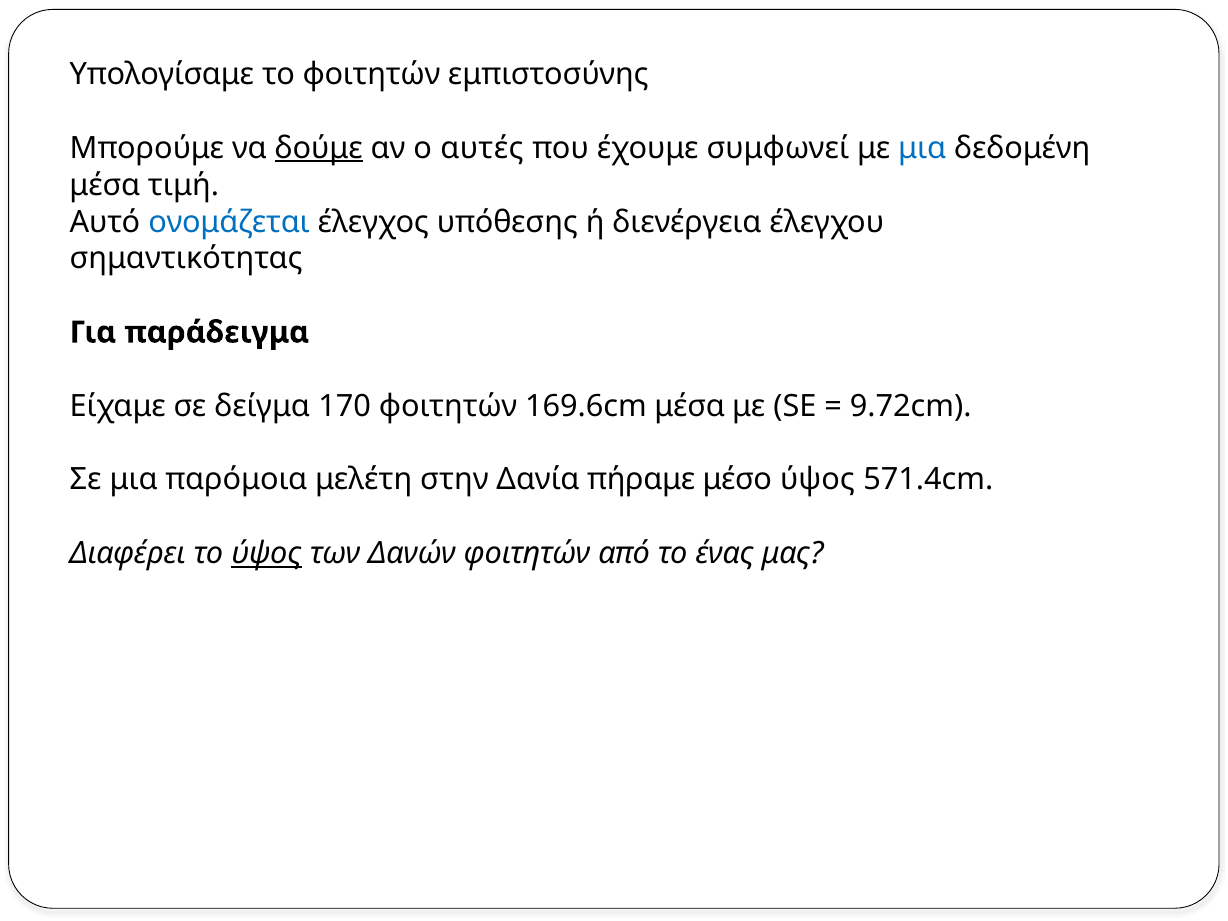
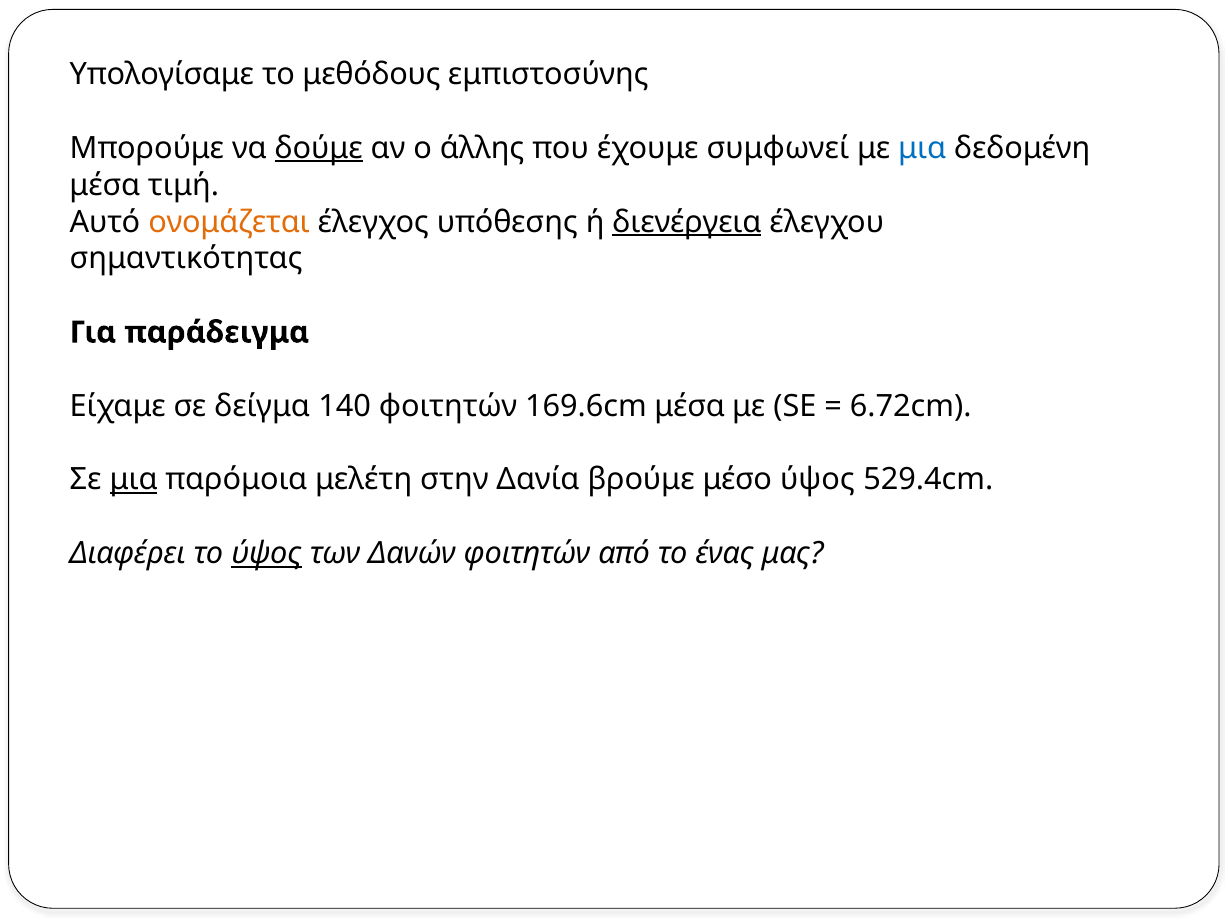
το φοιτητών: φοιτητών -> μεθόδους (372, 75)
αυτές: αυτές -> άλλης (482, 148)
ονομάζεται colour: blue -> orange (229, 222)
διενέργεια underline: none -> present (687, 222)
170: 170 -> 140 (345, 406)
9.72cm: 9.72cm -> 6.72cm (911, 406)
μια underline: none -> present (134, 480)
πήραμε: πήραμε -> βρούμε (641, 480)
571.4cm: 571.4cm -> 529.4cm (928, 480)
